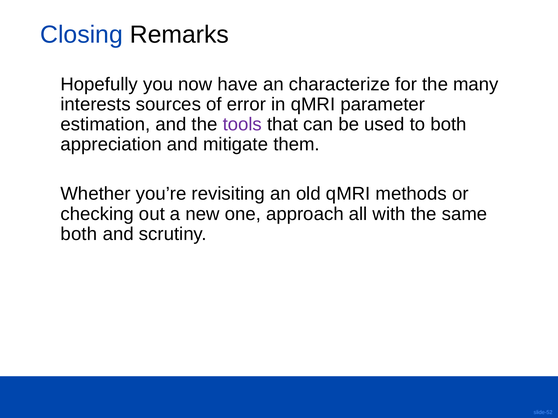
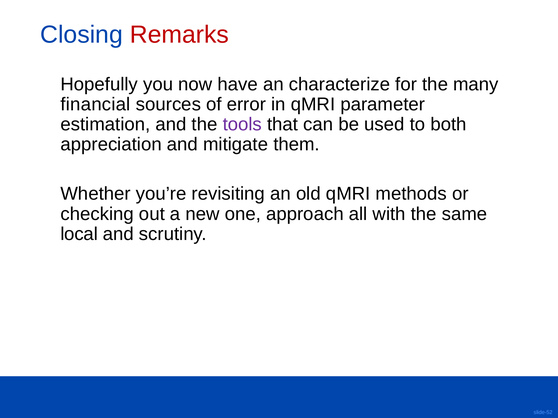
Remarks colour: black -> red (179, 35)
interests: interests -> financial (95, 104)
both: both -> local (79, 234)
